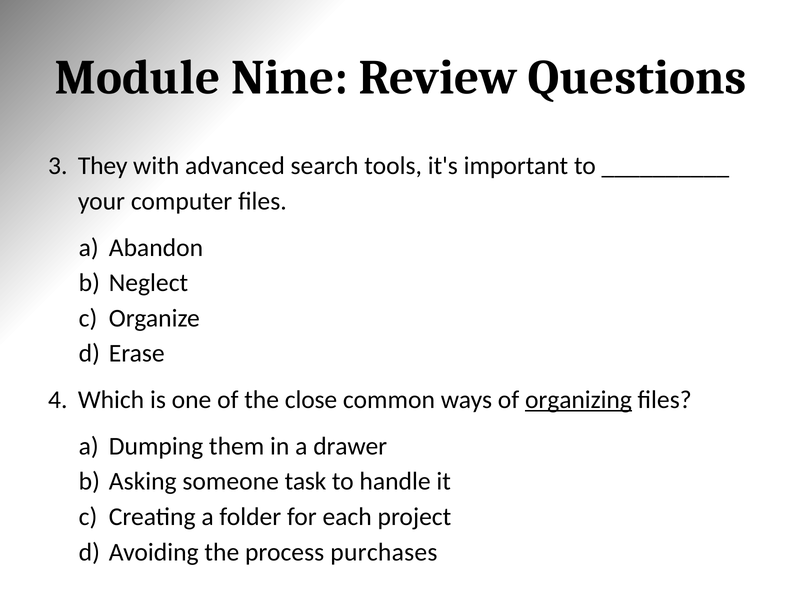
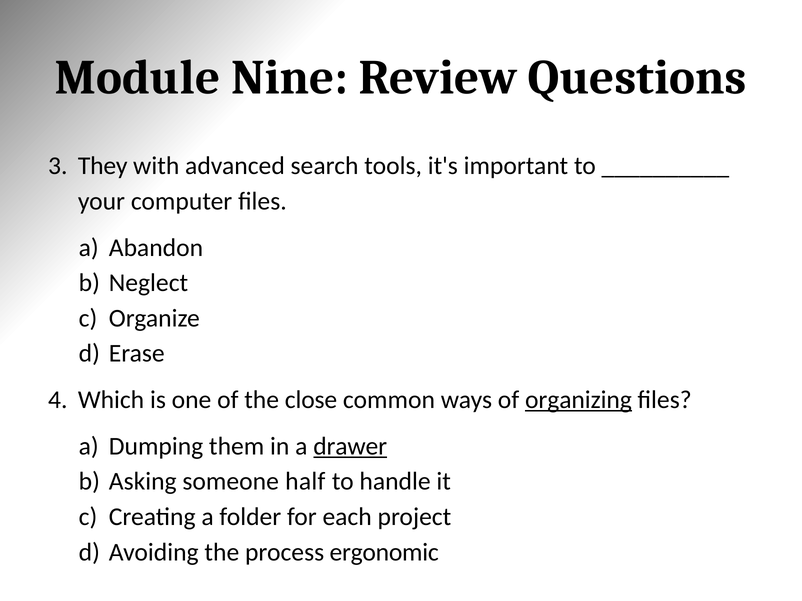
drawer underline: none -> present (350, 447)
task: task -> half (305, 482)
purchases: purchases -> ergonomic (384, 553)
